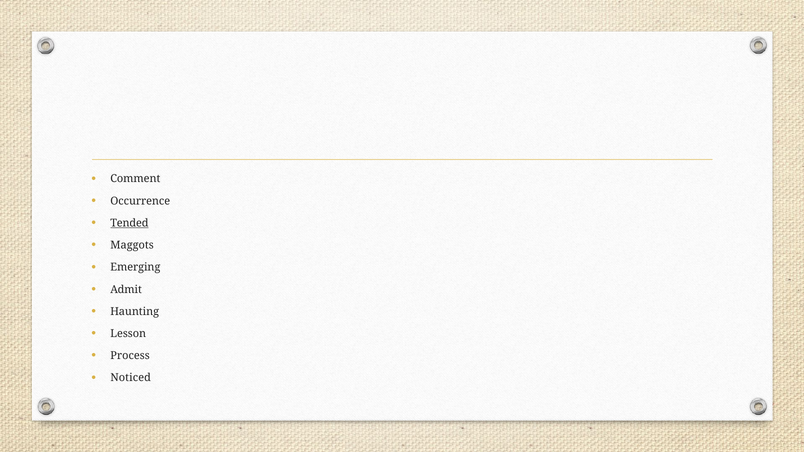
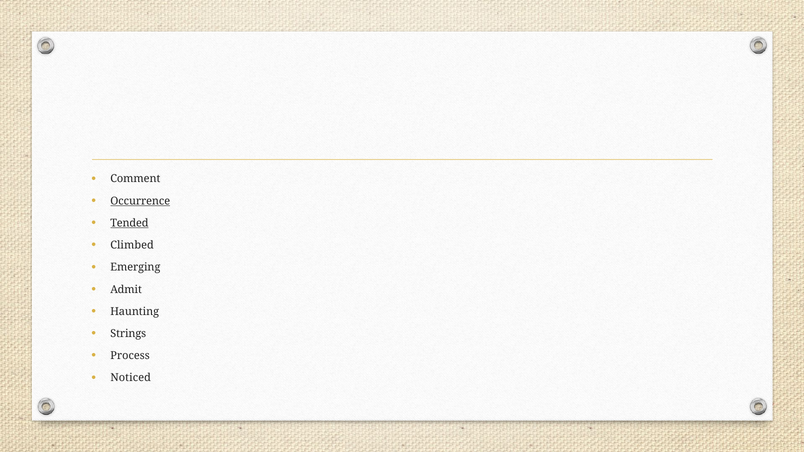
Occurrence underline: none -> present (140, 201)
Maggots: Maggots -> Climbed (132, 245)
Lesson: Lesson -> Strings (128, 334)
